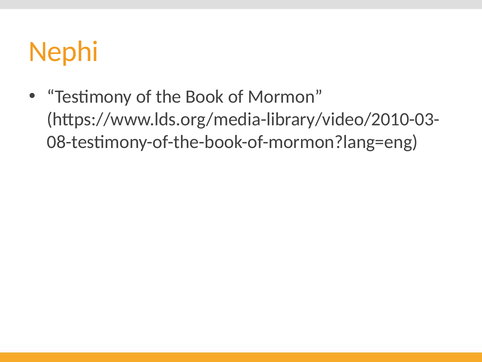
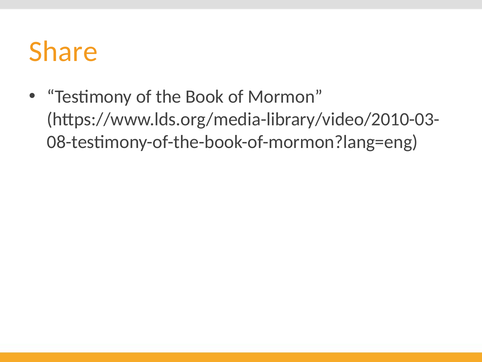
Nephi: Nephi -> Share (63, 51)
